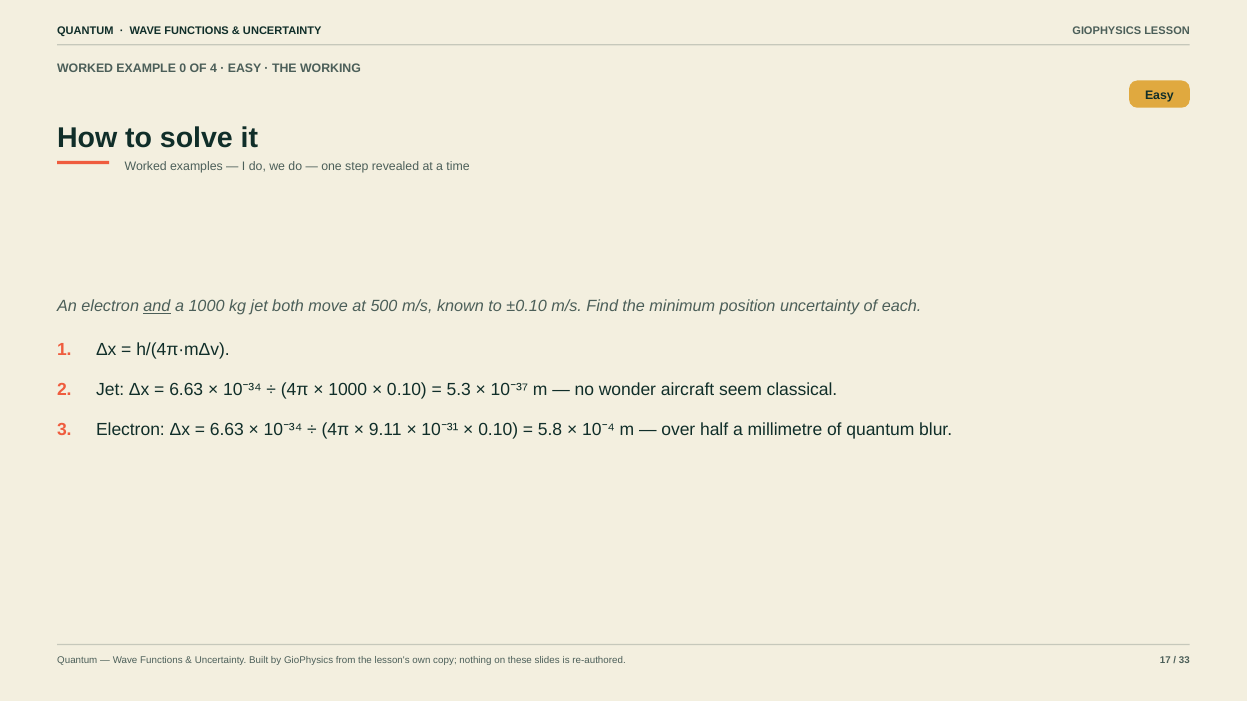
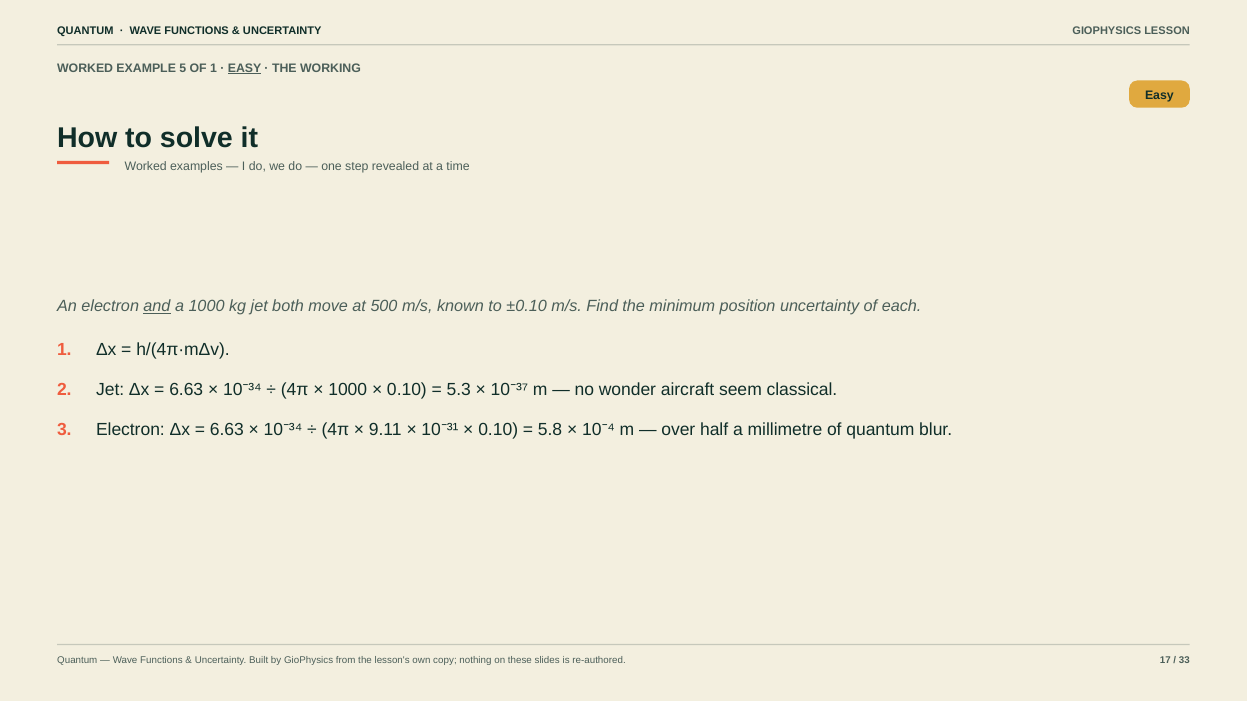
0: 0 -> 5 (183, 68)
OF 4: 4 -> 1 (214, 68)
EASY underline: none -> present (245, 68)
